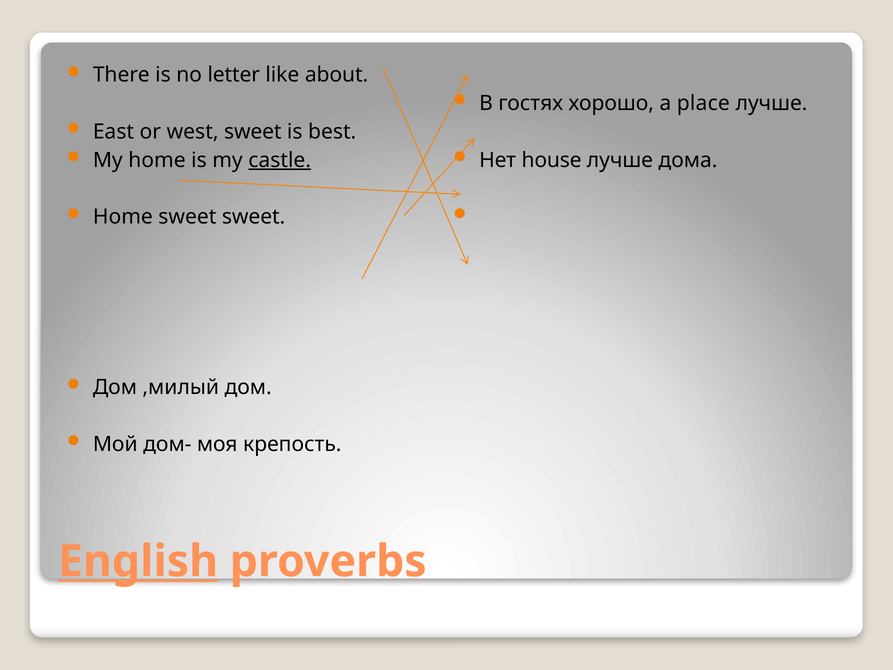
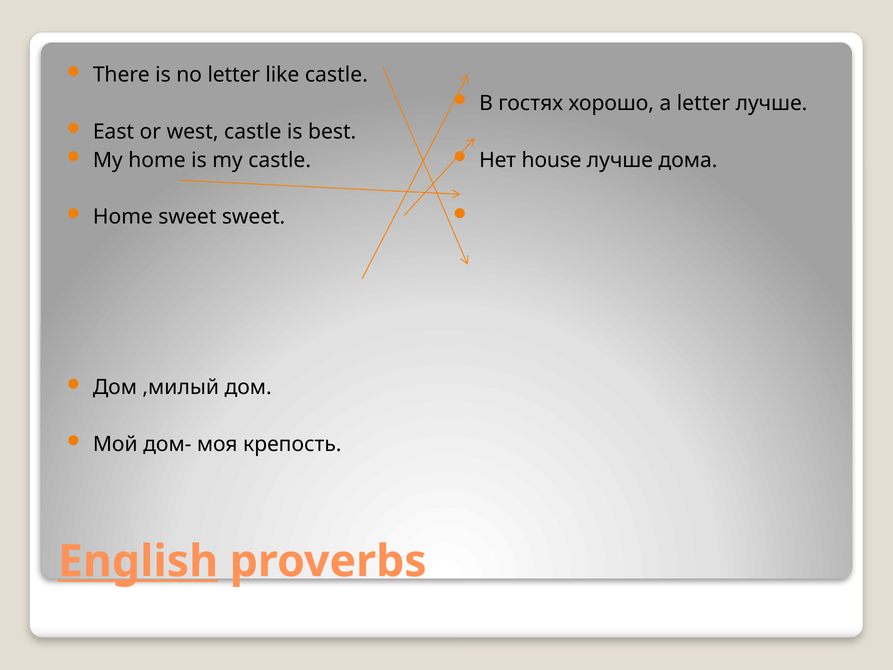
like about: about -> castle (336, 75)
а place: place -> letter (703, 103)
west sweet: sweet -> castle (253, 132)
castle underline: present -> none (280, 160)
